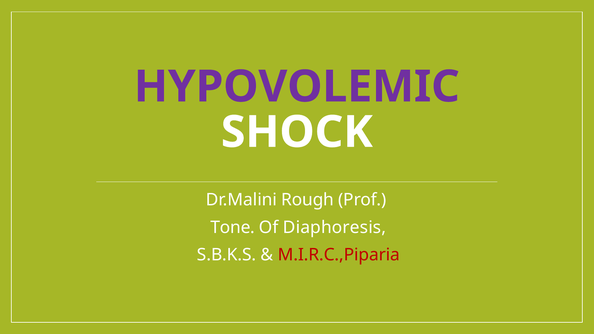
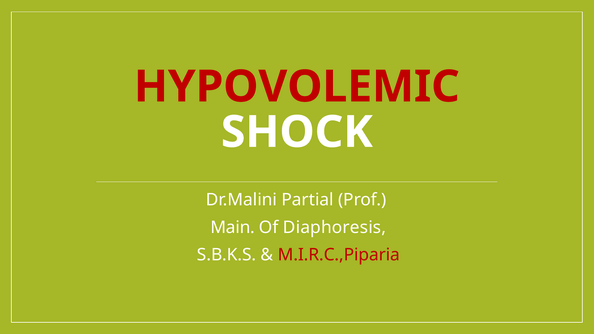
HYPOVOLEMIC colour: purple -> red (297, 87)
Rough: Rough -> Partial (308, 200)
Tone: Tone -> Main (233, 227)
